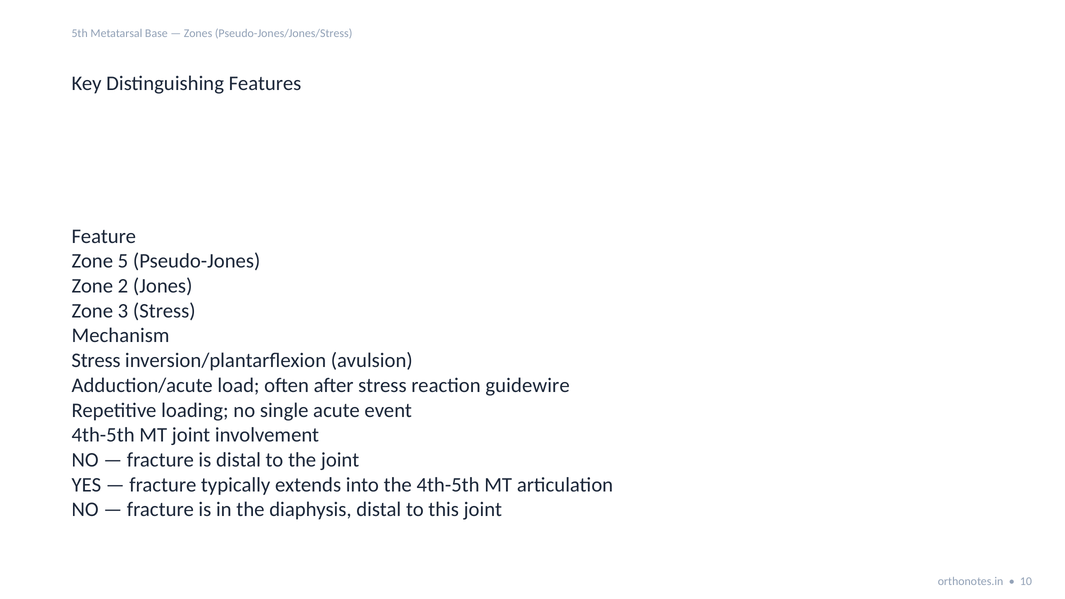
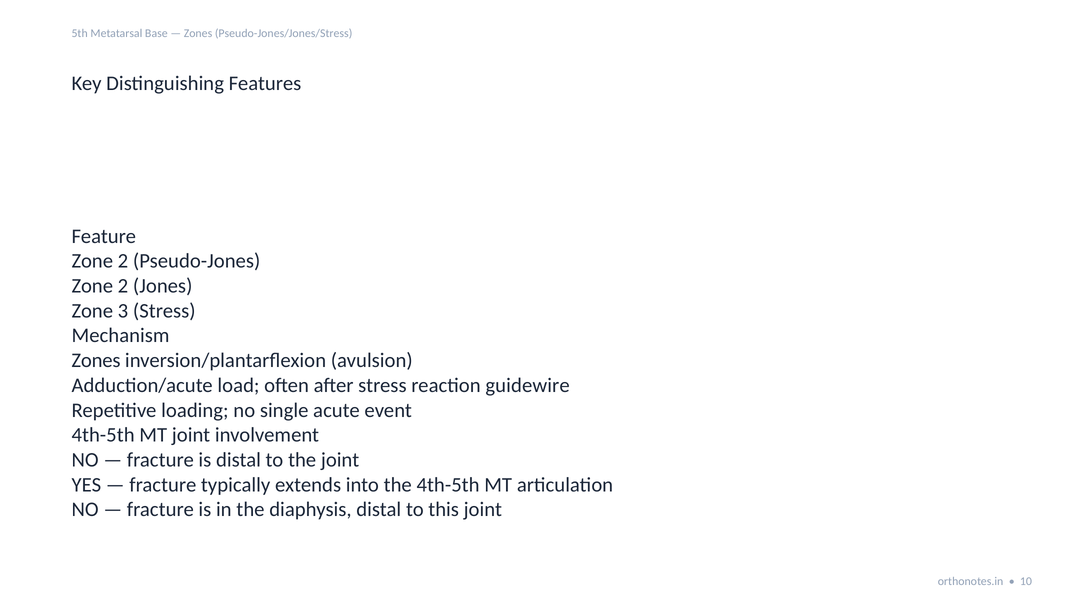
5: 5 -> 2 (123, 261)
Stress: Stress -> Zones (96, 361)
